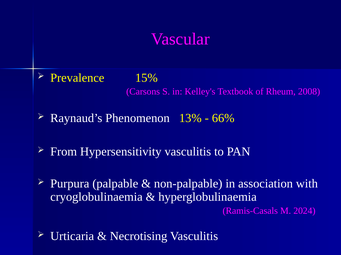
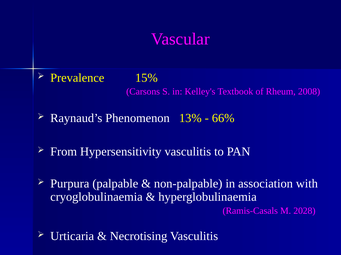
2024: 2024 -> 2028 (304, 211)
